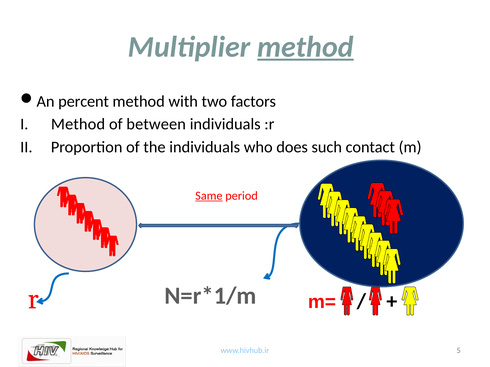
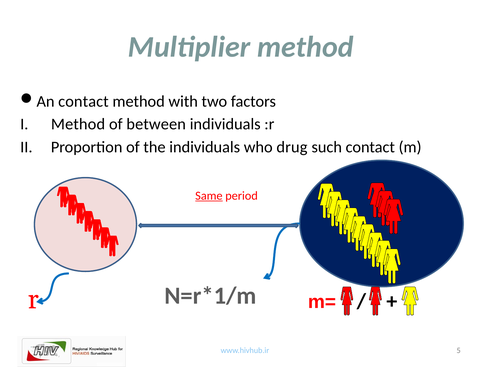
method underline: present -> none (305, 47)
An percent: percent -> contact (83, 101)
does: does -> drug (292, 147)
